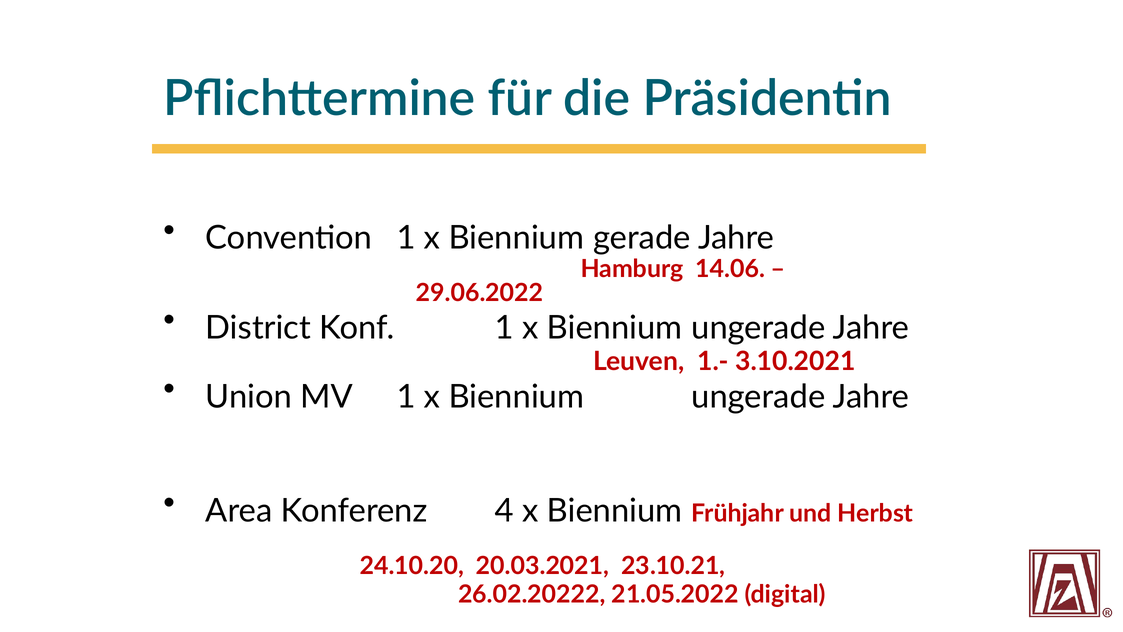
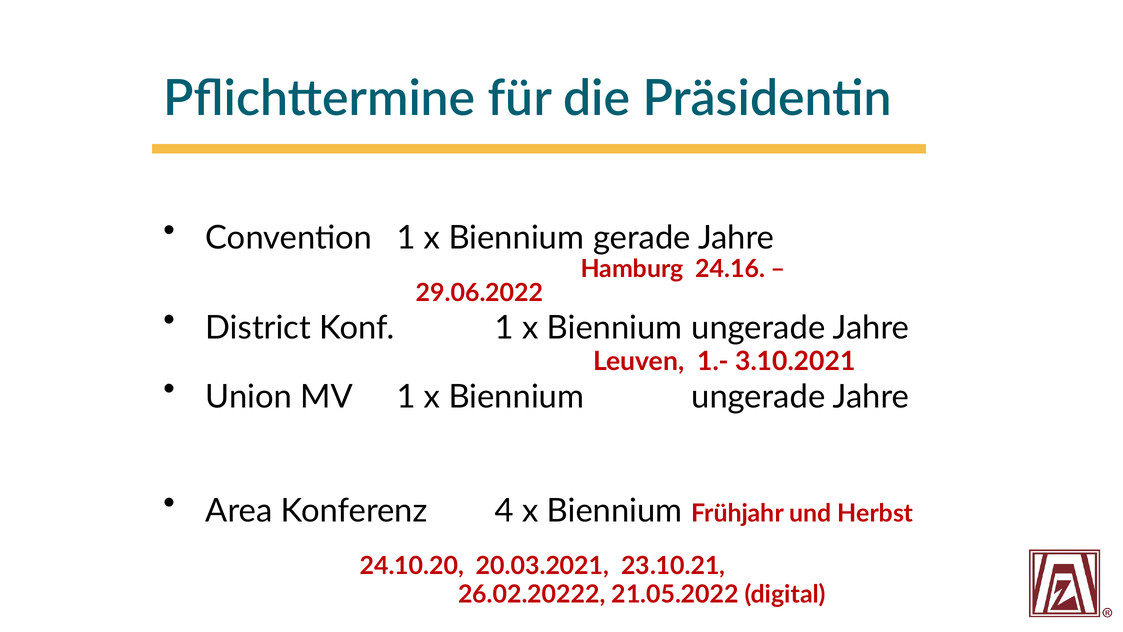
14.06: 14.06 -> 24.16 (730, 269)
